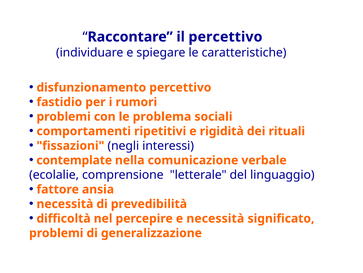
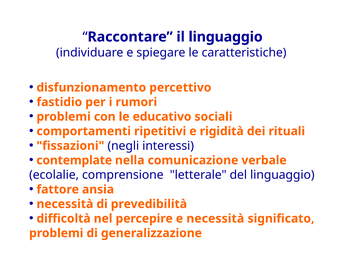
il percettivo: percettivo -> linguaggio (226, 37)
problema: problema -> educativo (162, 116)
